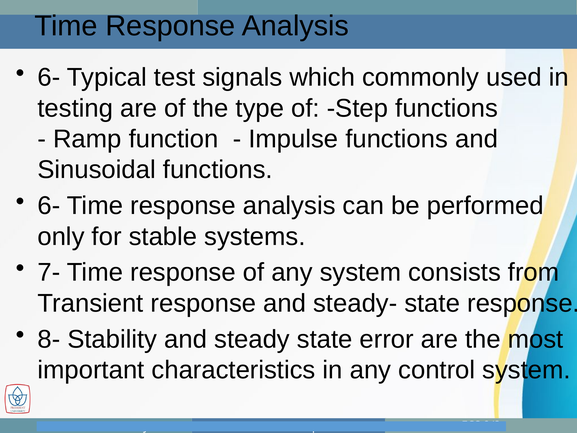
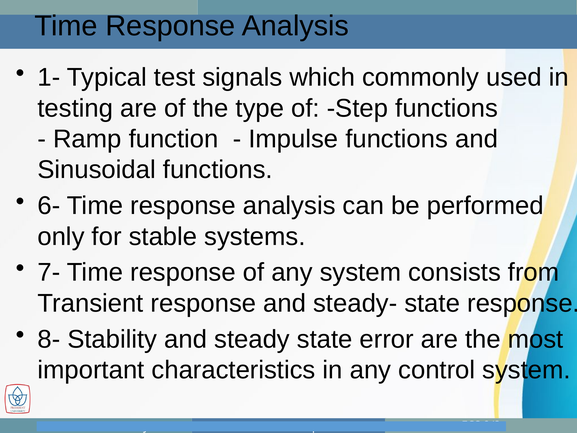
6-: 6- -> 1- (49, 77)
